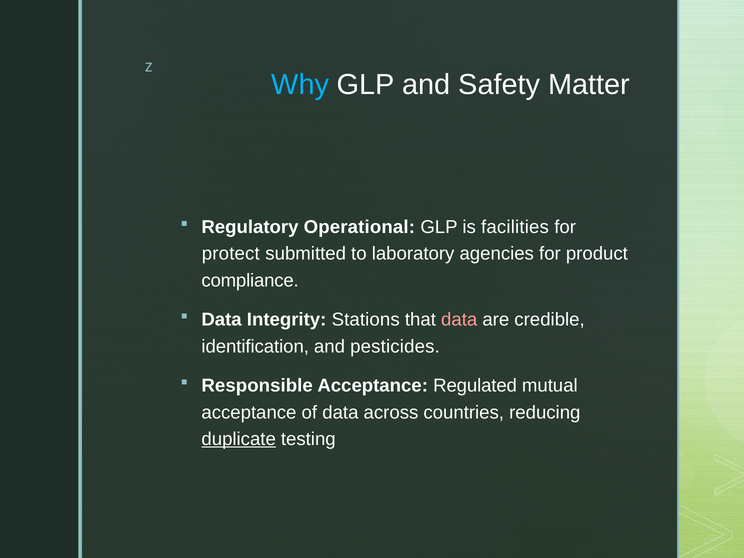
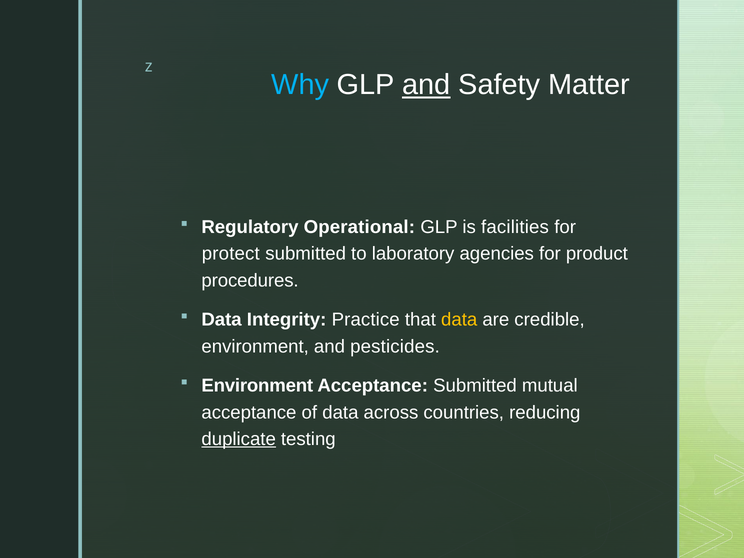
and underline: none -> present (426, 85)
compliance: compliance -> procedures (250, 280)
Stations: Stations -> Practice (366, 320)
data colour: pink -> yellow (459, 320)
identification: identification -> environment (255, 346)
Responsible: Responsible -> Environment (257, 386)
Acceptance Regulated: Regulated -> Submitted (475, 386)
